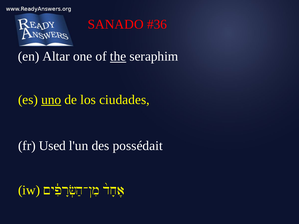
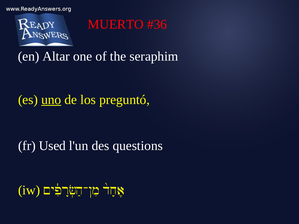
SANADO: SANADO -> MUERTO (116, 24)
the underline: present -> none (118, 56)
ciudades: ciudades -> preguntó (124, 100)
possédait: possédait -> questions (138, 146)
